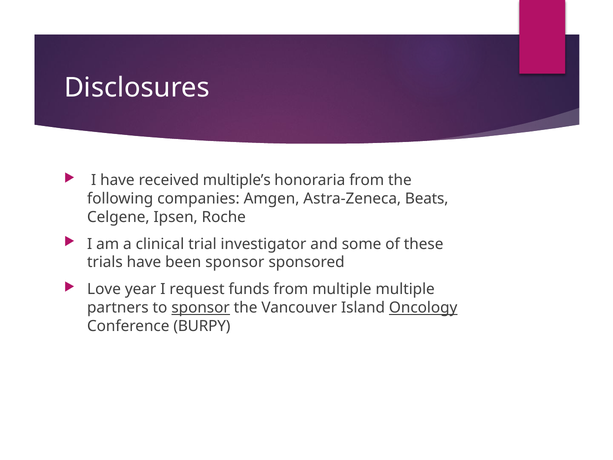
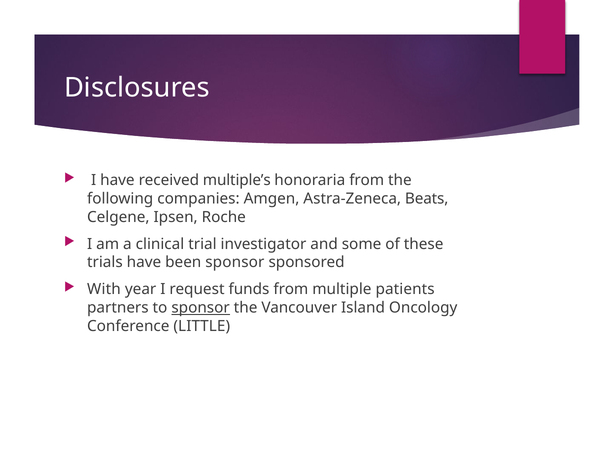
Love: Love -> With (104, 289)
multiple multiple: multiple -> patients (405, 289)
Oncology underline: present -> none (423, 308)
BURPY: BURPY -> LITTLE (202, 326)
